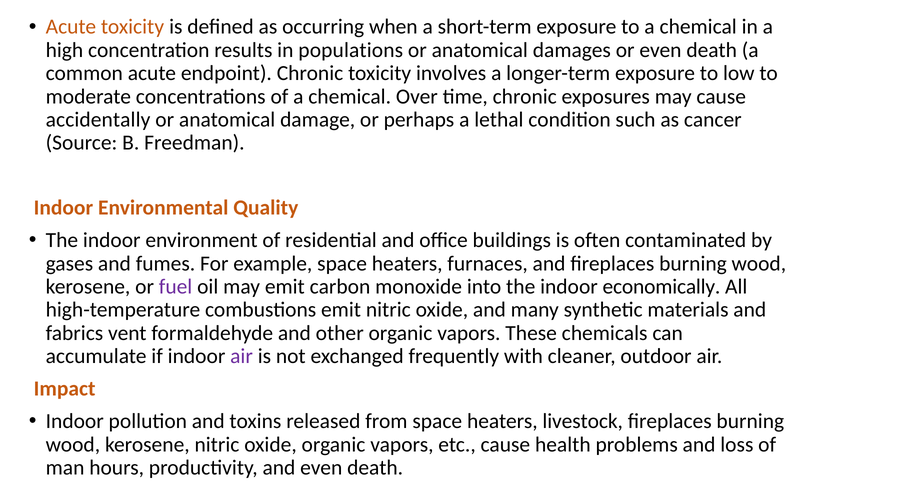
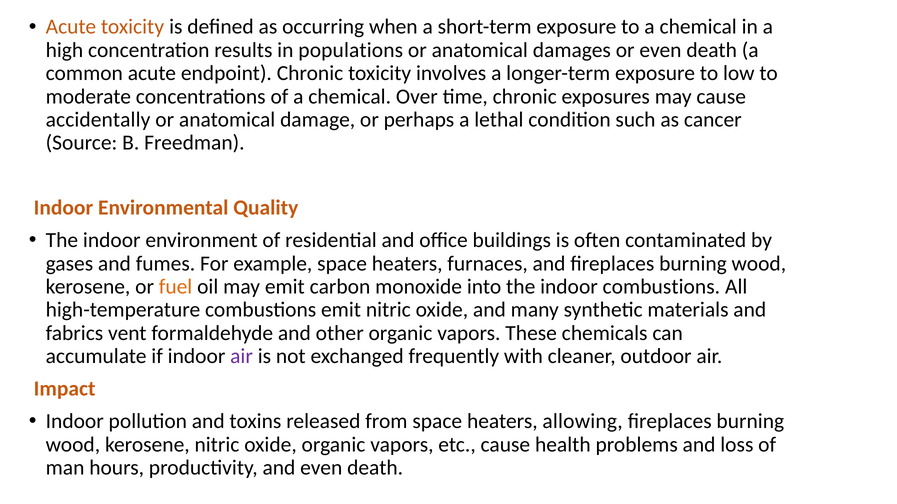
fuel colour: purple -> orange (176, 287)
indoor economically: economically -> combustions (661, 287)
livestock: livestock -> allowing (583, 422)
